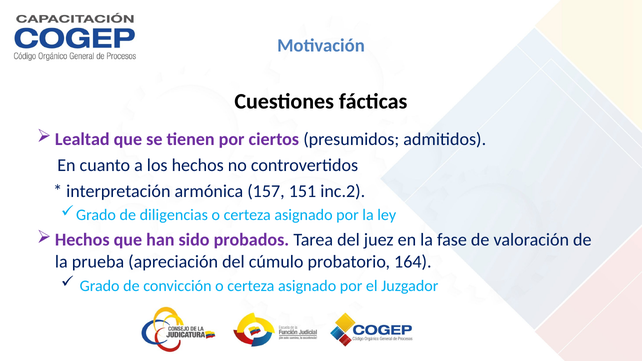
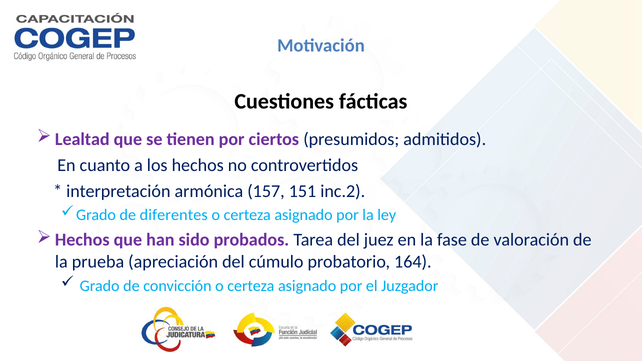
diligencias: diligencias -> diferentes (174, 215)
